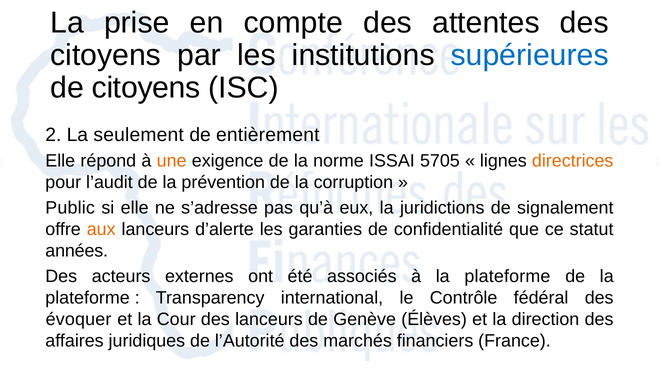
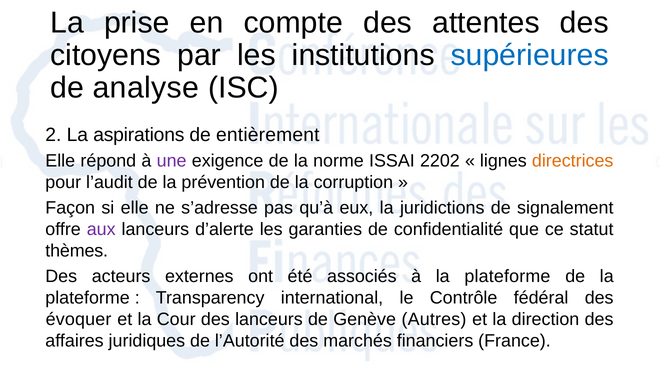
de citoyens: citoyens -> analyse (146, 88)
seulement: seulement -> aspirations (139, 135)
une colour: orange -> purple (172, 161)
5705: 5705 -> 2202 (440, 161)
Public: Public -> Façon (70, 208)
aux colour: orange -> purple (101, 230)
années: années -> thèmes (77, 251)
Élèves: Élèves -> Autres (434, 319)
